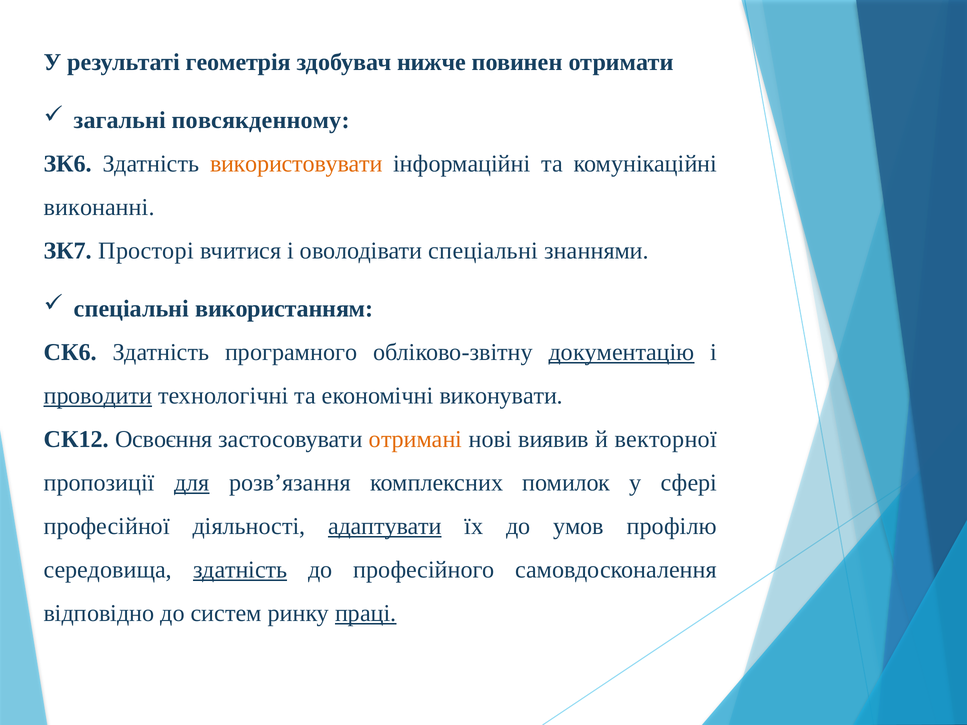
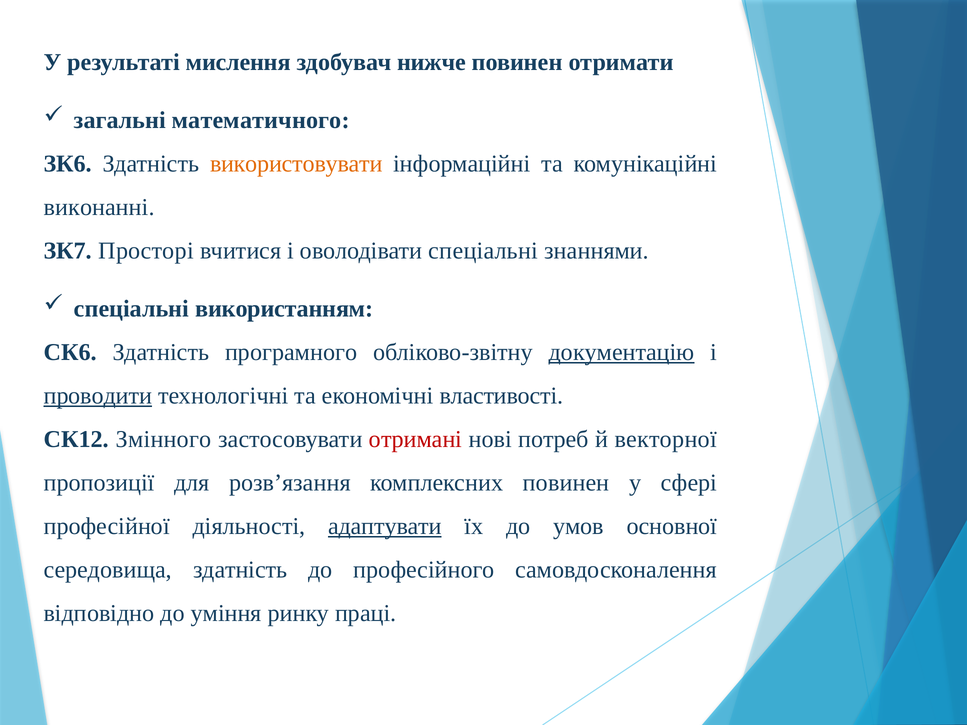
геометрія: геометрія -> мислення (238, 62)
повсякденному: повсякденному -> математичного (261, 120)
виконувати: виконувати -> властивості (501, 396)
Освоєння: Освоєння -> Змінного (164, 439)
отримані colour: orange -> red (416, 439)
виявив: виявив -> потреб (554, 439)
для underline: present -> none (192, 483)
комплексних помилок: помилок -> повинен (566, 483)
профілю: профілю -> основної (672, 526)
здатність underline: present -> none (240, 570)
систем: систем -> уміння (226, 613)
праці underline: present -> none (366, 613)
